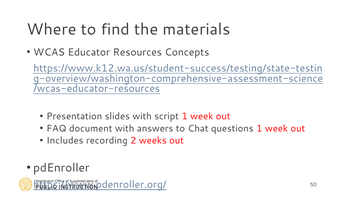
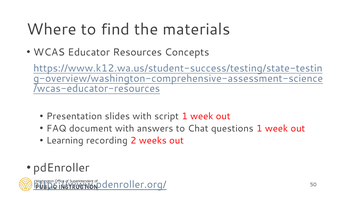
Includes: Includes -> Learning (65, 140)
